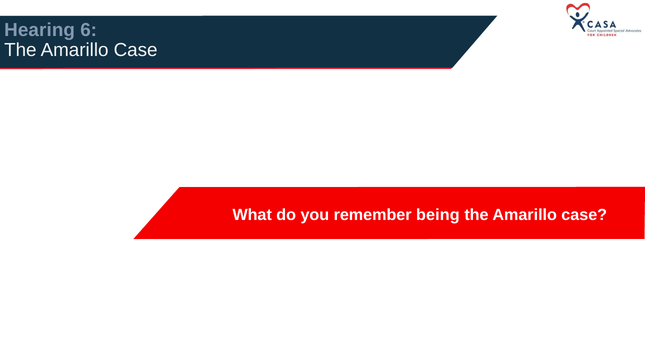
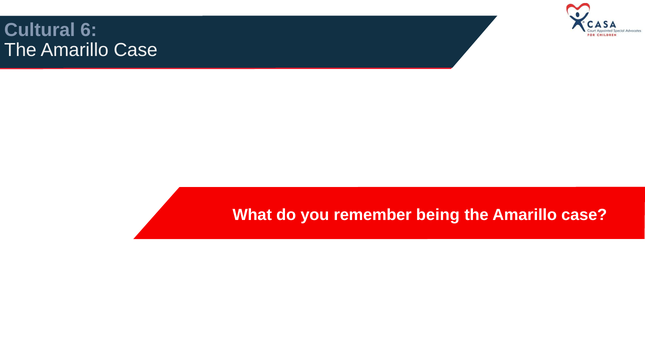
Hearing: Hearing -> Cultural (40, 30)
